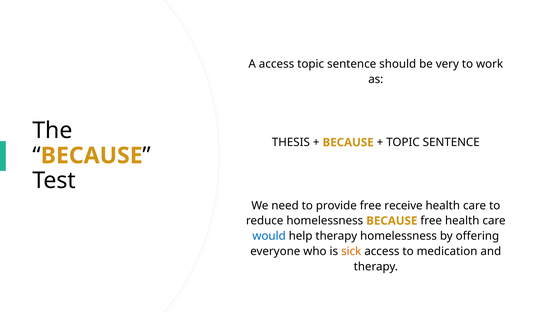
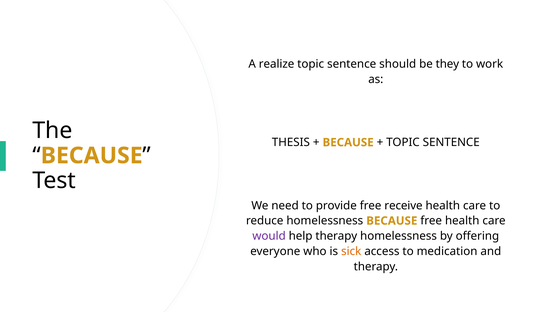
A access: access -> realize (277, 64)
very: very -> they (447, 64)
would colour: blue -> purple (269, 236)
